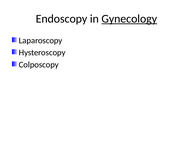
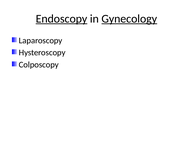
Endoscopy underline: none -> present (62, 19)
